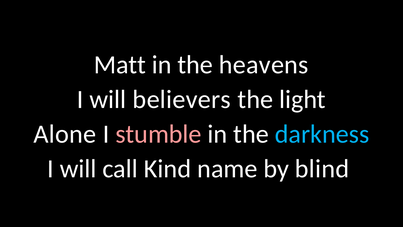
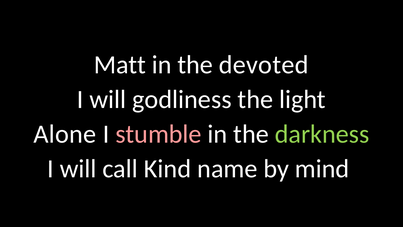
heavens: heavens -> devoted (264, 65)
believers: believers -> godliness (182, 99)
darkness colour: light blue -> light green (322, 134)
blind: blind -> mind (322, 169)
